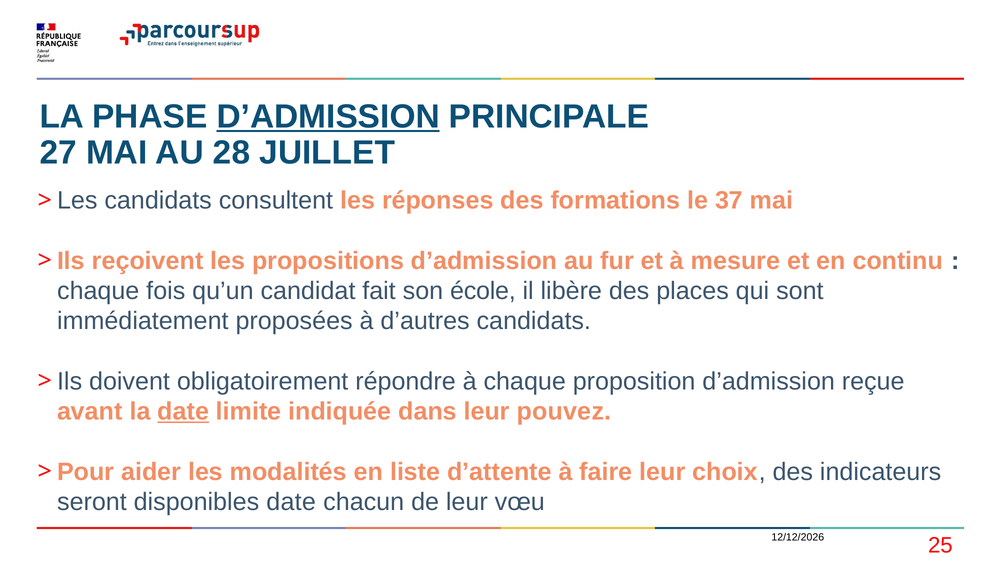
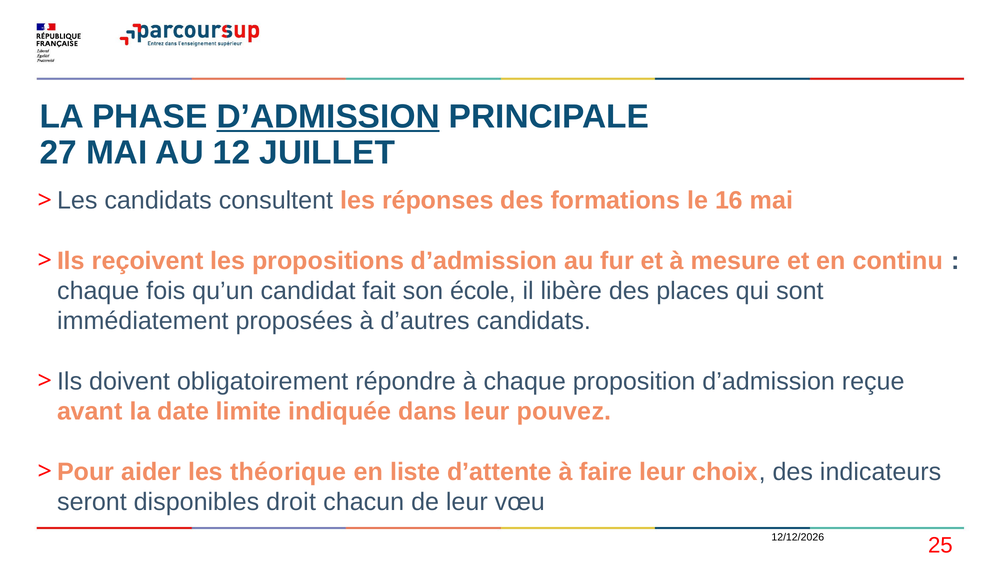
28: 28 -> 12 (232, 153)
37: 37 -> 16 (729, 201)
date underline: present -> none (183, 411)
modalités: modalités -> théorique (288, 472)
disponibles date: date -> droit (291, 502)
